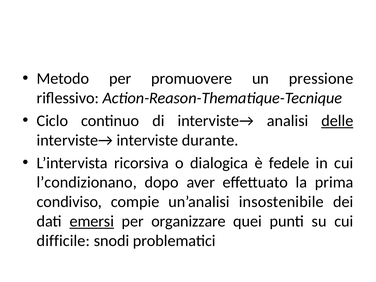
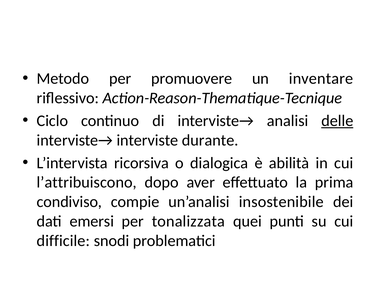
pressione: pressione -> inventare (321, 79)
fedele: fedele -> abilità (289, 163)
l’condizionano: l’condizionano -> l’attribuiscono (87, 182)
emersi underline: present -> none (92, 221)
organizzare: organizzare -> tonalizzata (188, 221)
